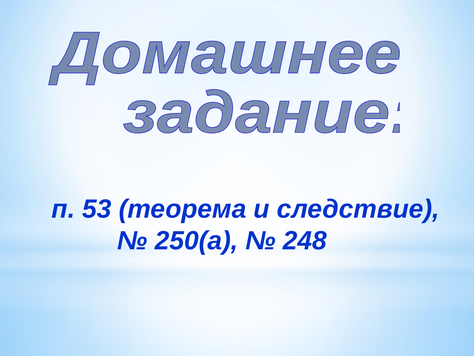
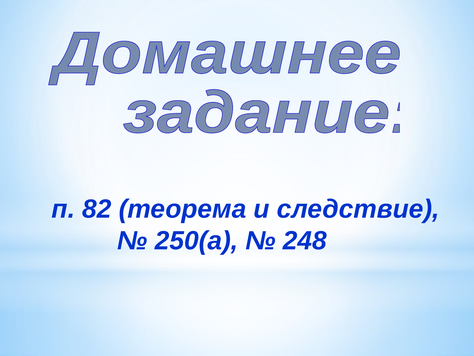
53: 53 -> 82 (97, 209)
